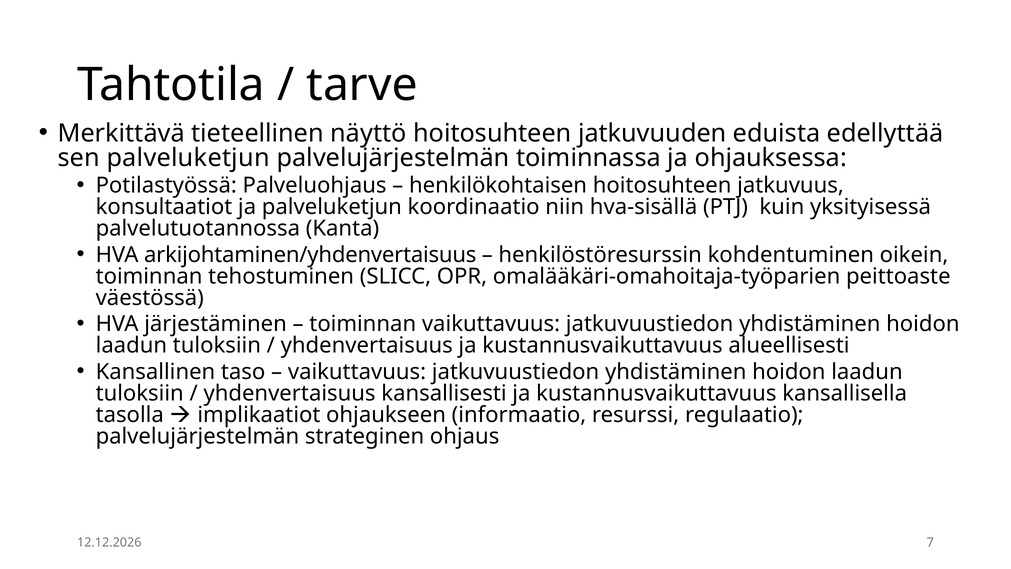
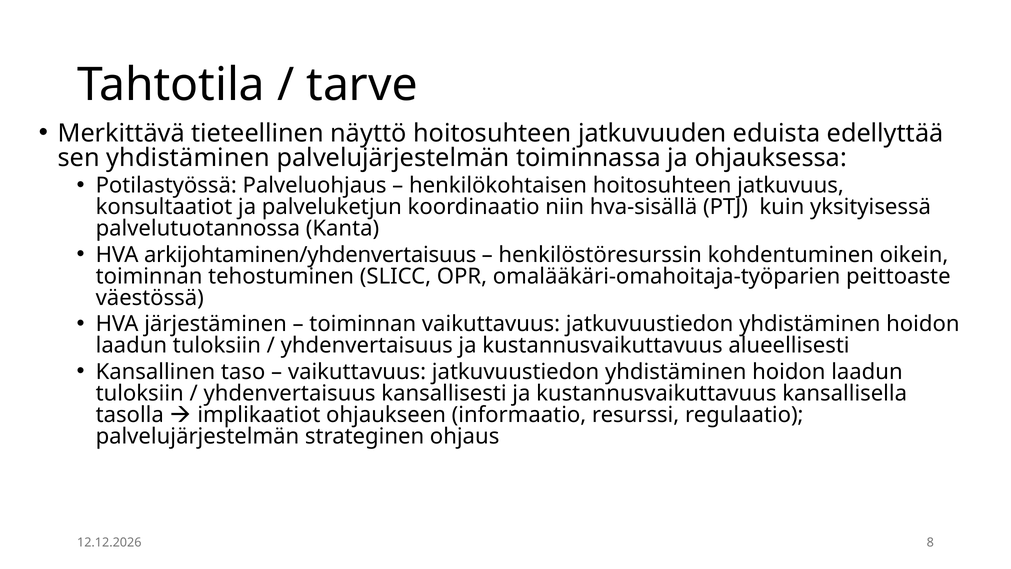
sen palveluketjun: palveluketjun -> yhdistäminen (188, 158)
7: 7 -> 8 (930, 542)
